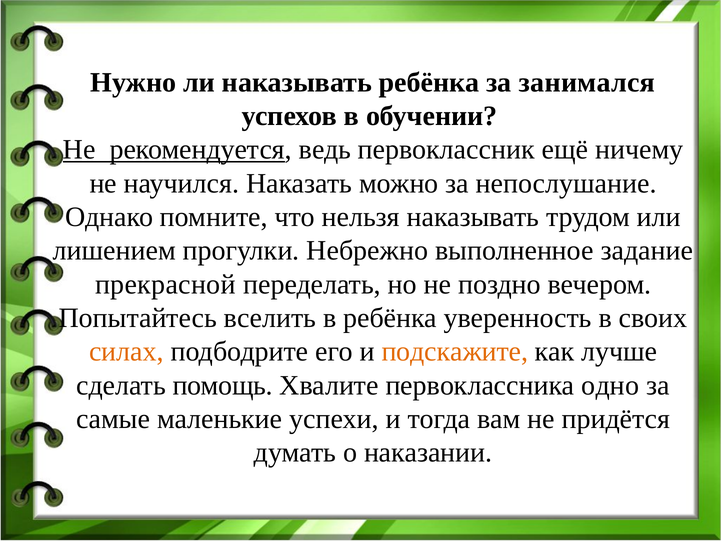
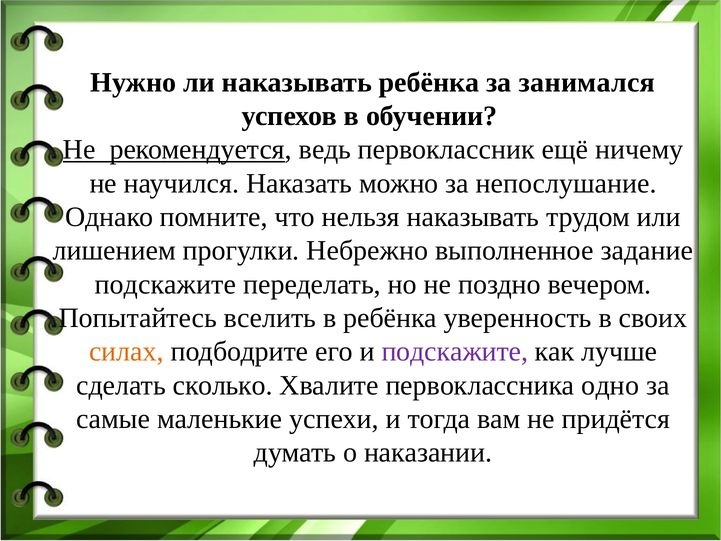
прекрасной: прекрасной -> подскажите (165, 284)
подскажите colour: orange -> purple (455, 352)
помощь: помощь -> сколько (223, 385)
